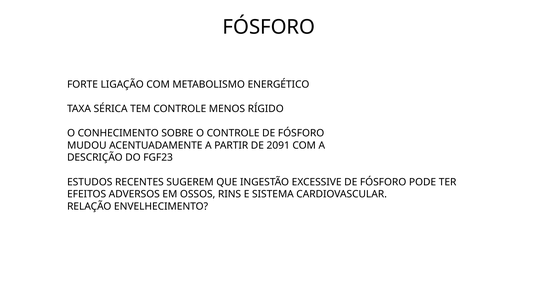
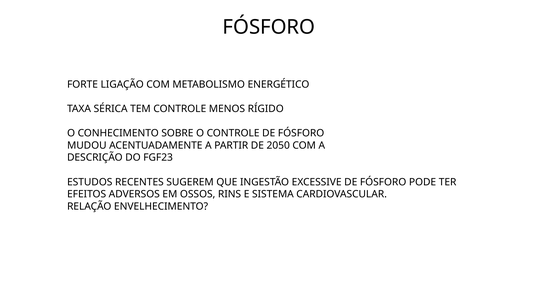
2091: 2091 -> 2050 (278, 146)
